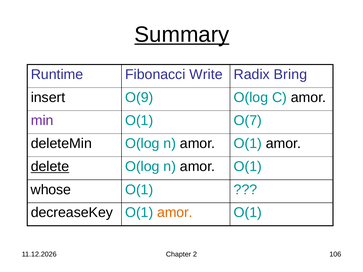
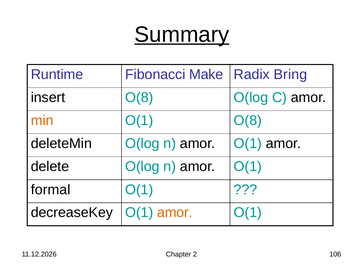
Write: Write -> Make (206, 75)
insert O(9: O(9 -> O(8 (139, 98)
min colour: purple -> orange (42, 121)
O(1 O(7: O(7 -> O(8 (248, 121)
delete underline: present -> none (50, 167)
whose: whose -> formal (51, 190)
